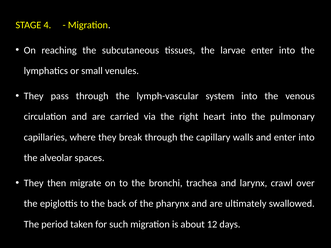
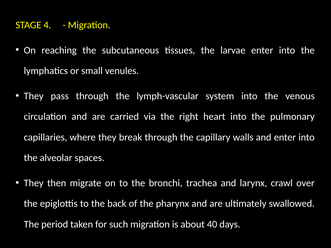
12: 12 -> 40 (212, 224)
